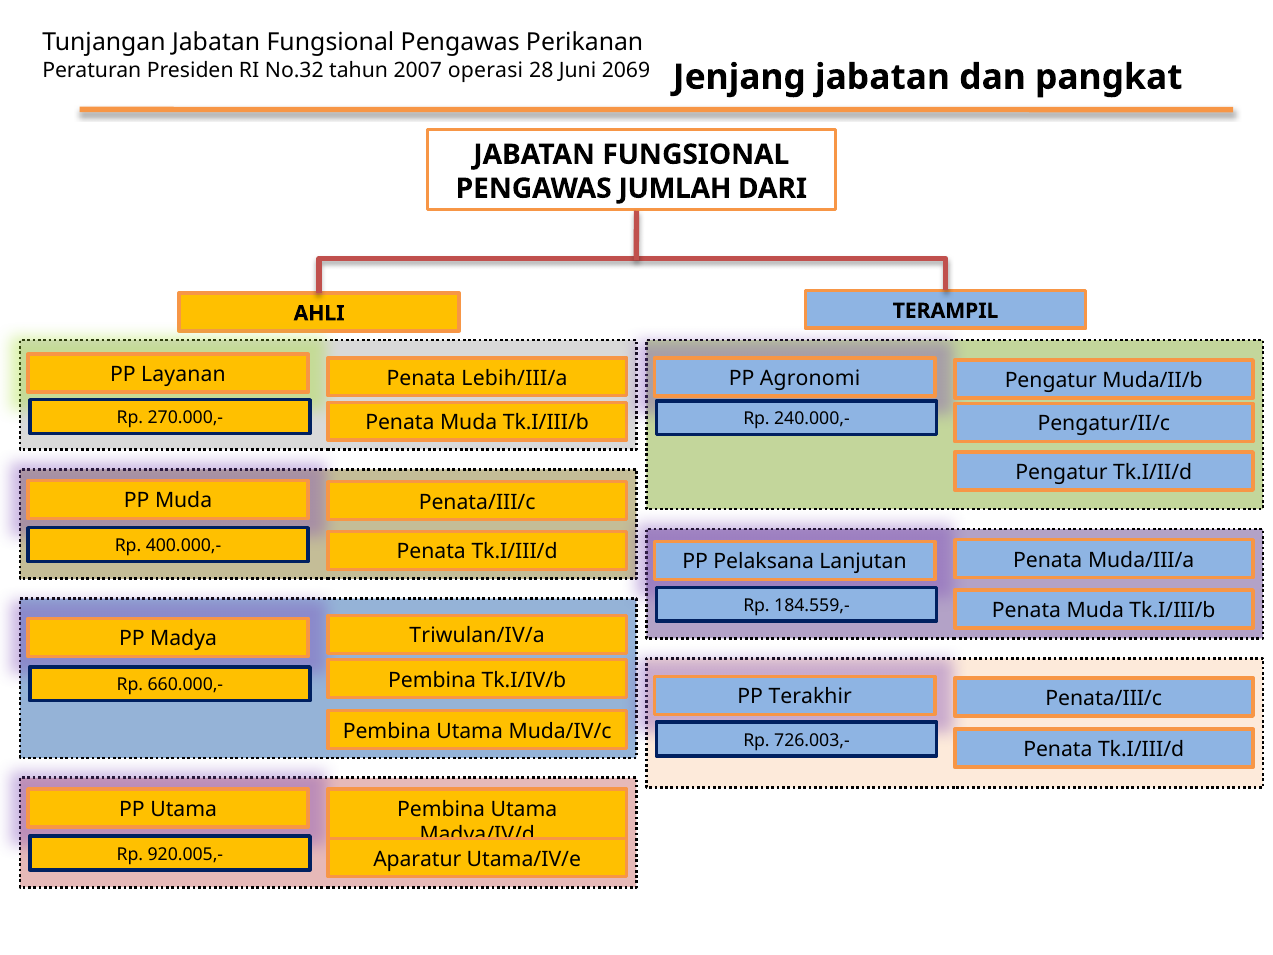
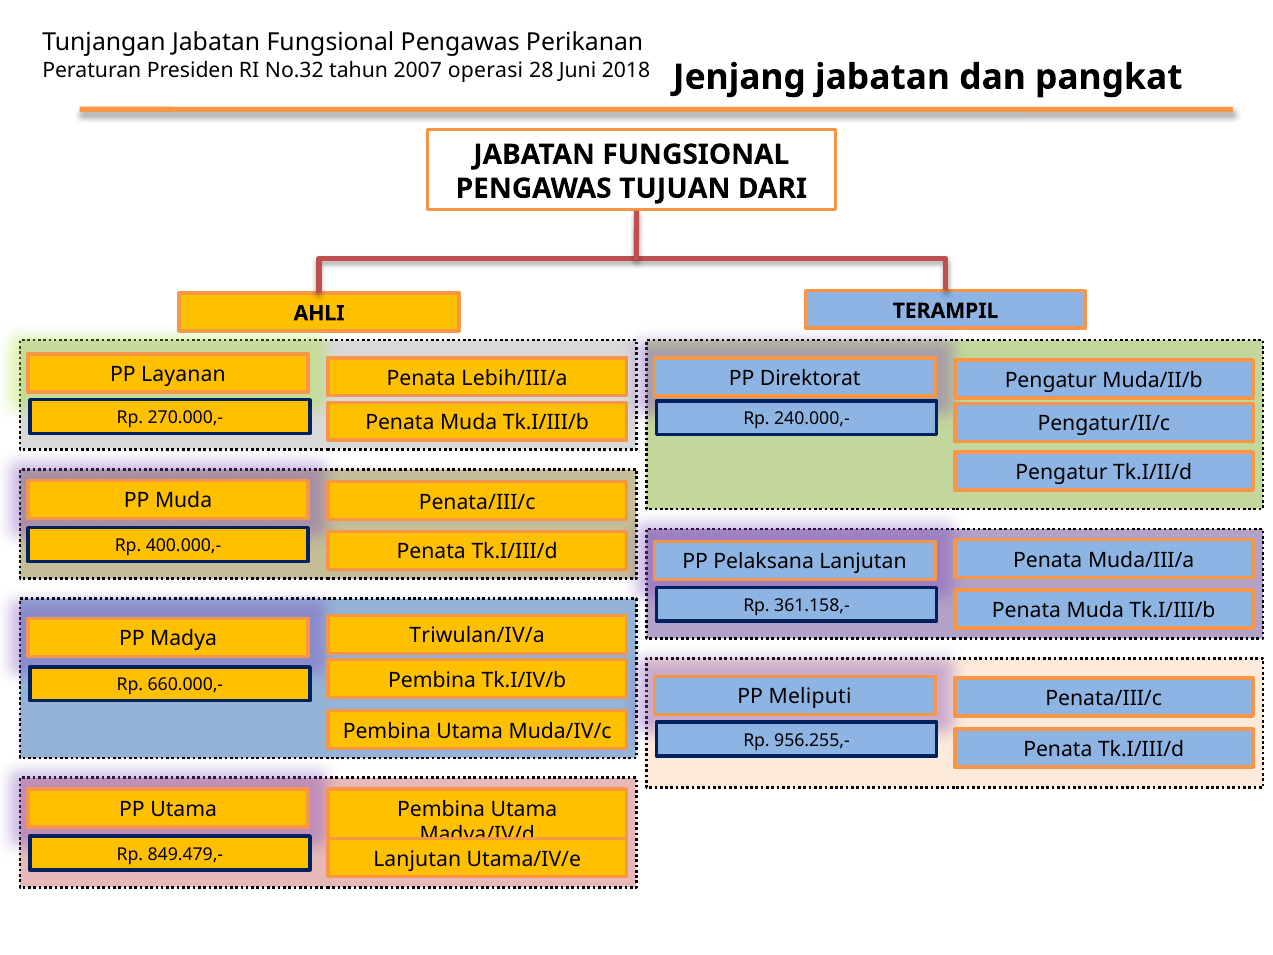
2069: 2069 -> 2018 (626, 70)
JUMLAH: JUMLAH -> TUJUAN (675, 188)
Agronomi: Agronomi -> Direktorat (810, 379)
184.559,-: 184.559,- -> 361.158,- (812, 605)
Terakhir: Terakhir -> Meliputi (810, 697)
726.003,-: 726.003,- -> 956.255,- (812, 740)
920.005,-: 920.005,- -> 849.479,- (185, 854)
Aparatur: Aparatur -> Lanjutan (417, 859)
